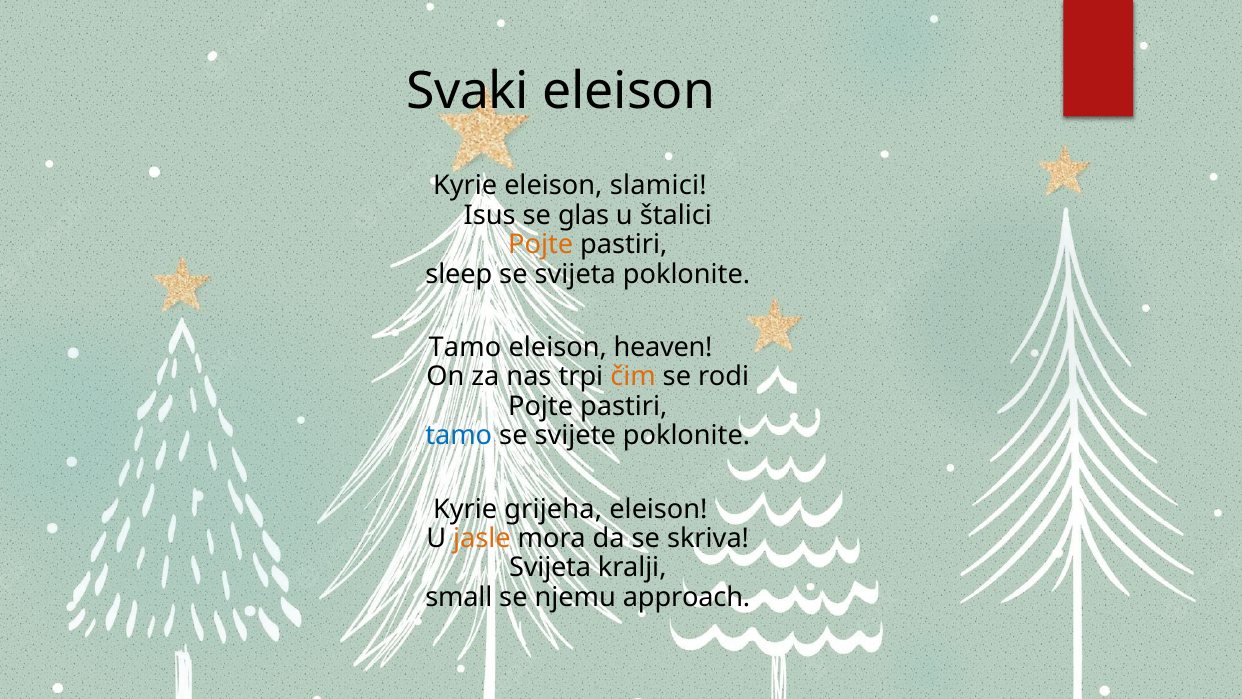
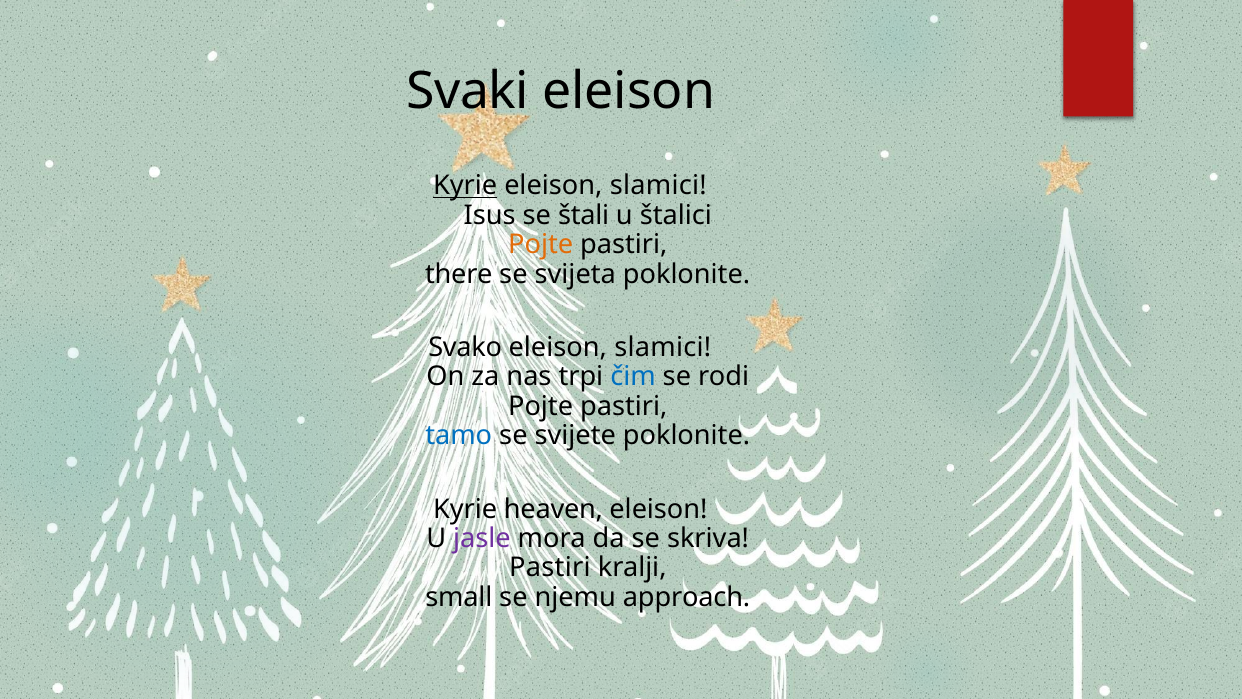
Kyrie underline: none -> present (465, 186)
glas: glas -> štali (584, 215)
sleep: sleep -> there (459, 274)
Tamo: Tamo -> Svako (465, 347)
heaven: heaven -> slamici (663, 347)
čim colour: orange -> blue (633, 377)
grijeha: grijeha -> heaven (553, 509)
jasle colour: orange -> purple (482, 538)
Svijeta: Svijeta -> Pastiri (550, 568)
